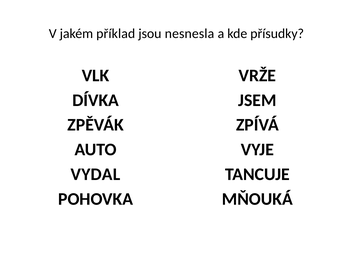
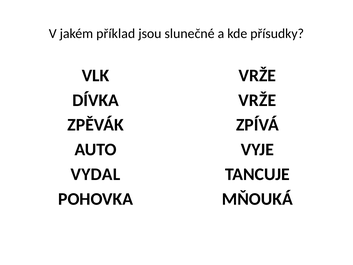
nesnesla: nesnesla -> slunečné (190, 34)
JSEM: JSEM -> VRŽE (257, 100)
